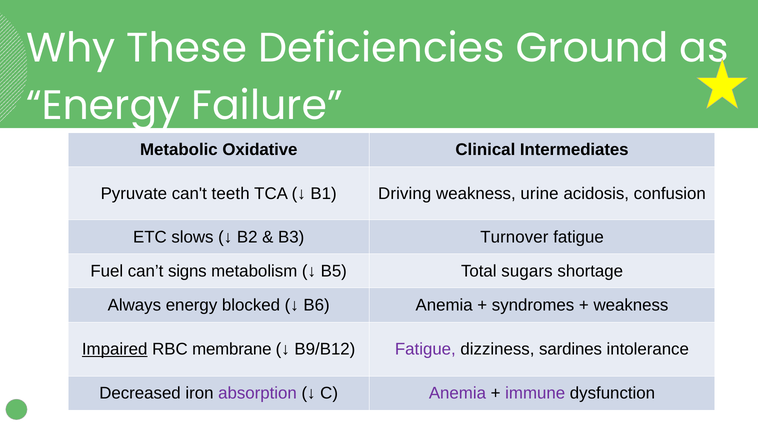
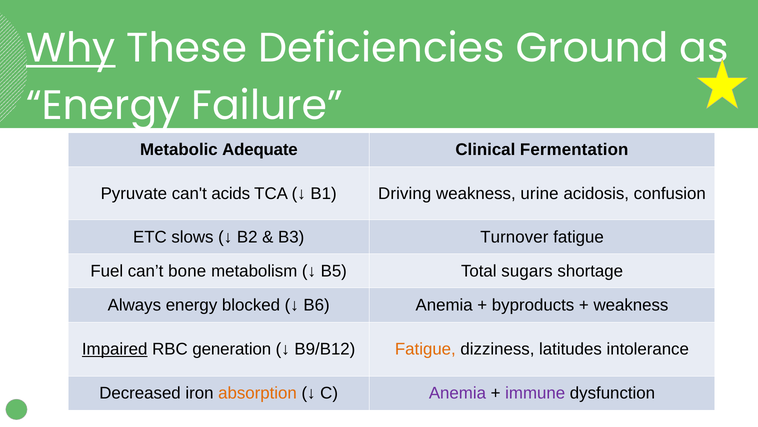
Why underline: none -> present (71, 48)
Oxidative: Oxidative -> Adequate (260, 150)
Intermediates: Intermediates -> Fermentation (574, 150)
teeth: teeth -> acids (231, 193)
signs: signs -> bone (187, 271)
syndromes: syndromes -> byproducts (533, 305)
membrane: membrane -> generation (232, 349)
Fatigue colour: purple -> orange (425, 349)
sardines: sardines -> latitudes (570, 349)
absorption colour: purple -> orange (258, 393)
